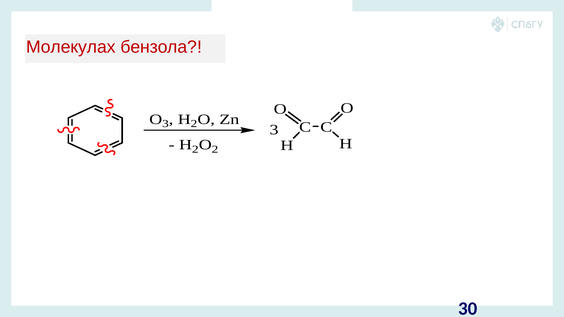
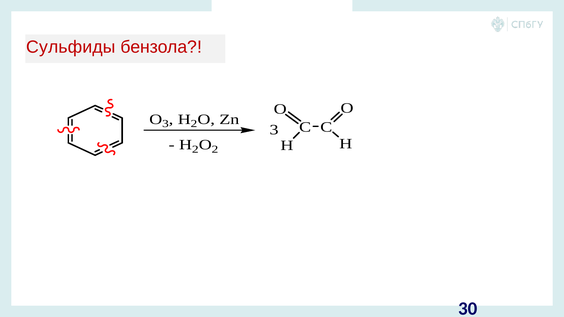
Молекулах: Молекулах -> Сульфиды (71, 47)
